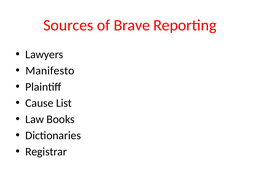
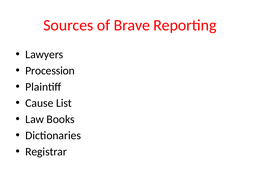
Manifesto: Manifesto -> Procession (50, 71)
